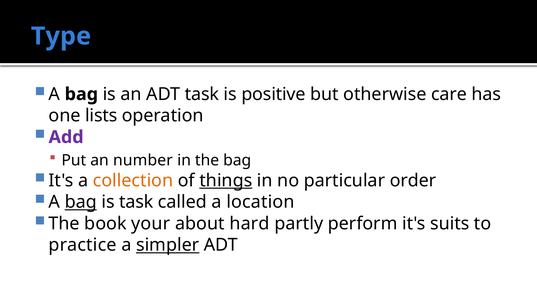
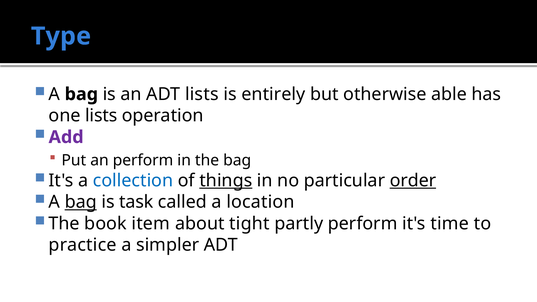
ADT task: task -> lists (202, 94)
positive: positive -> entirely (273, 94)
care: care -> able (449, 94)
an number: number -> perform (143, 160)
collection colour: orange -> blue (133, 181)
order underline: none -> present (413, 181)
your: your -> item (151, 224)
hard: hard -> tight (249, 224)
suits: suits -> time (450, 224)
simpler underline: present -> none (168, 245)
